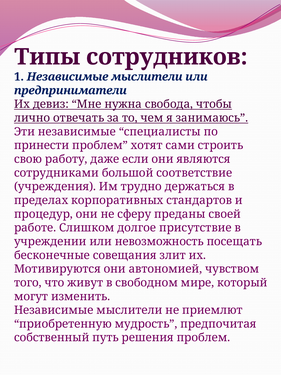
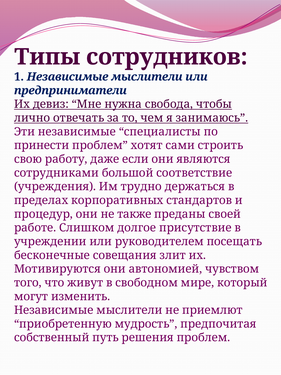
сферу: сферу -> также (134, 214)
невозможность: невозможность -> руководителем (159, 241)
